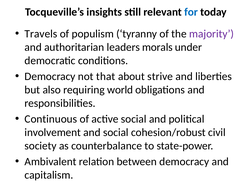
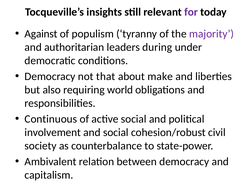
for colour: blue -> purple (191, 12)
Travels: Travels -> Against (41, 34)
morals: morals -> during (157, 47)
strive: strive -> make (160, 76)
